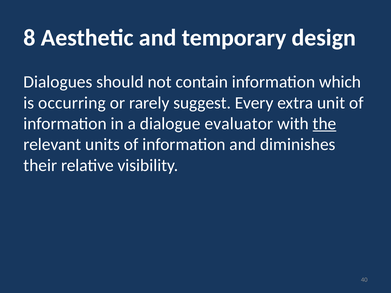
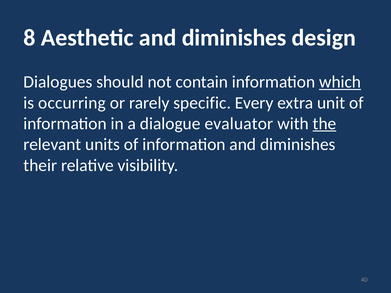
Aesthetic and temporary: temporary -> diminishes (234, 38)
which underline: none -> present (340, 82)
suggest: suggest -> specific (202, 103)
